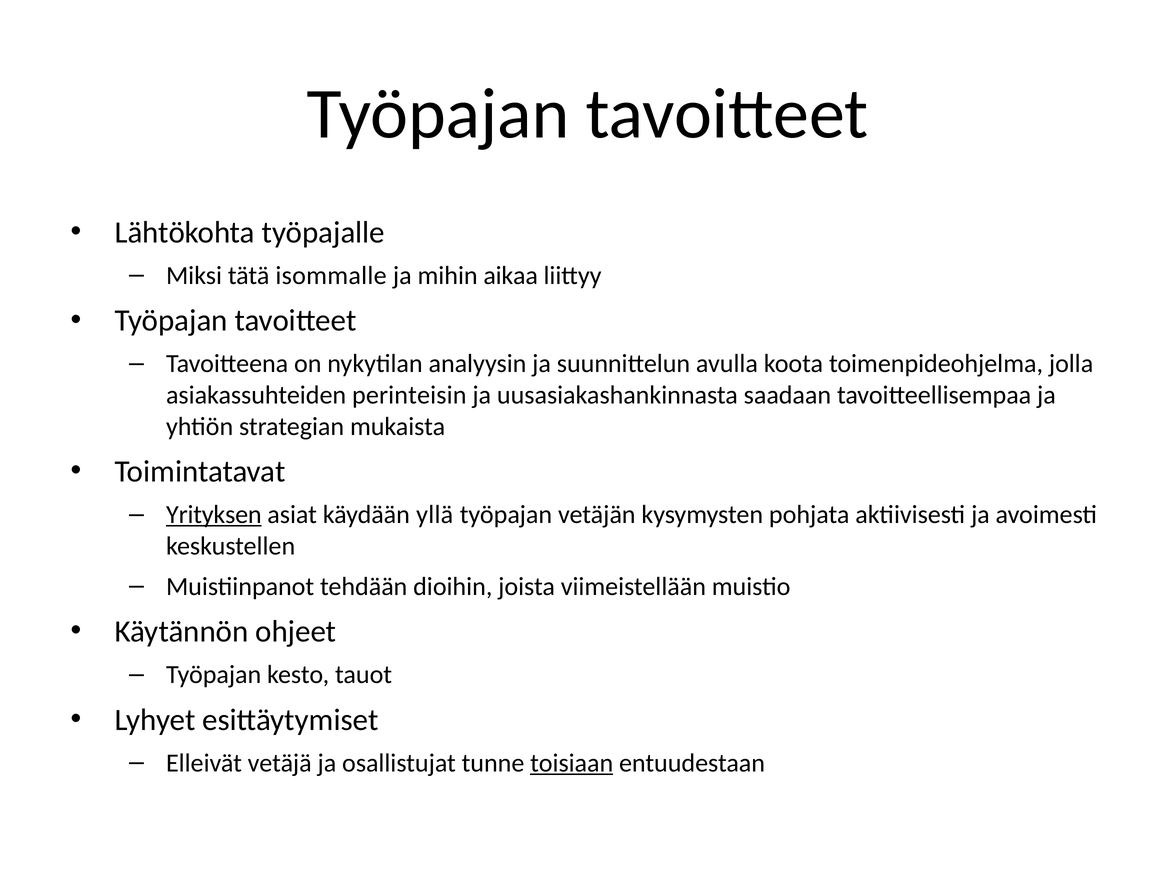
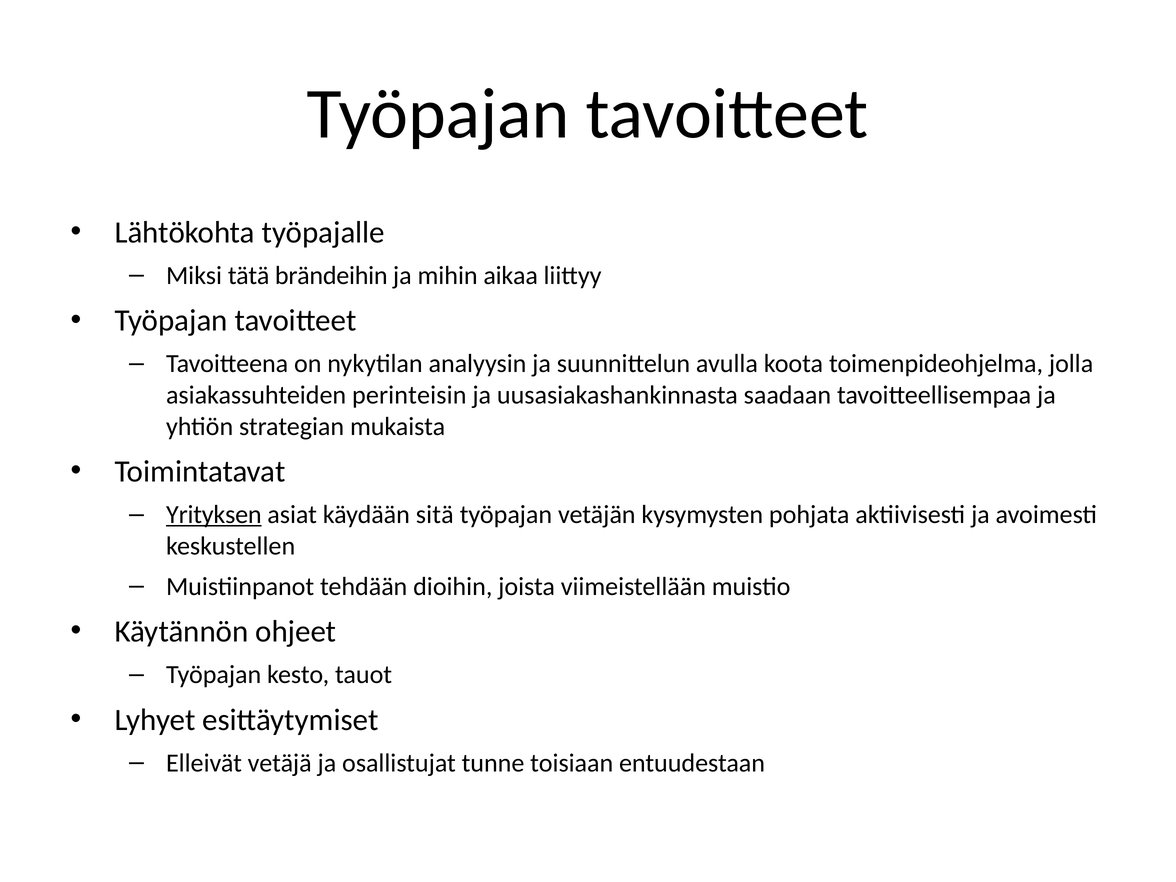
isommalle: isommalle -> brändeihin (331, 276)
yllä: yllä -> sitä (435, 515)
toisiaan underline: present -> none (572, 763)
